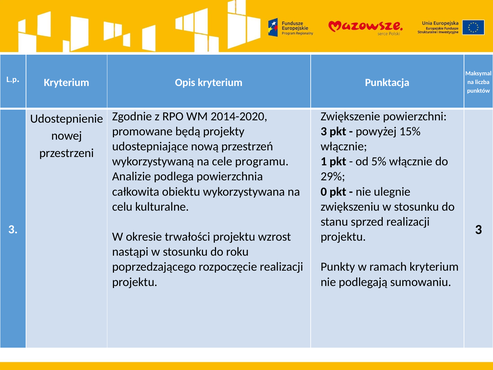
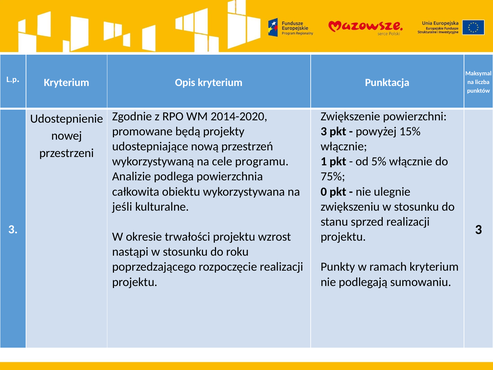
29%: 29% -> 75% (333, 176)
celu: celu -> jeśli (122, 207)
